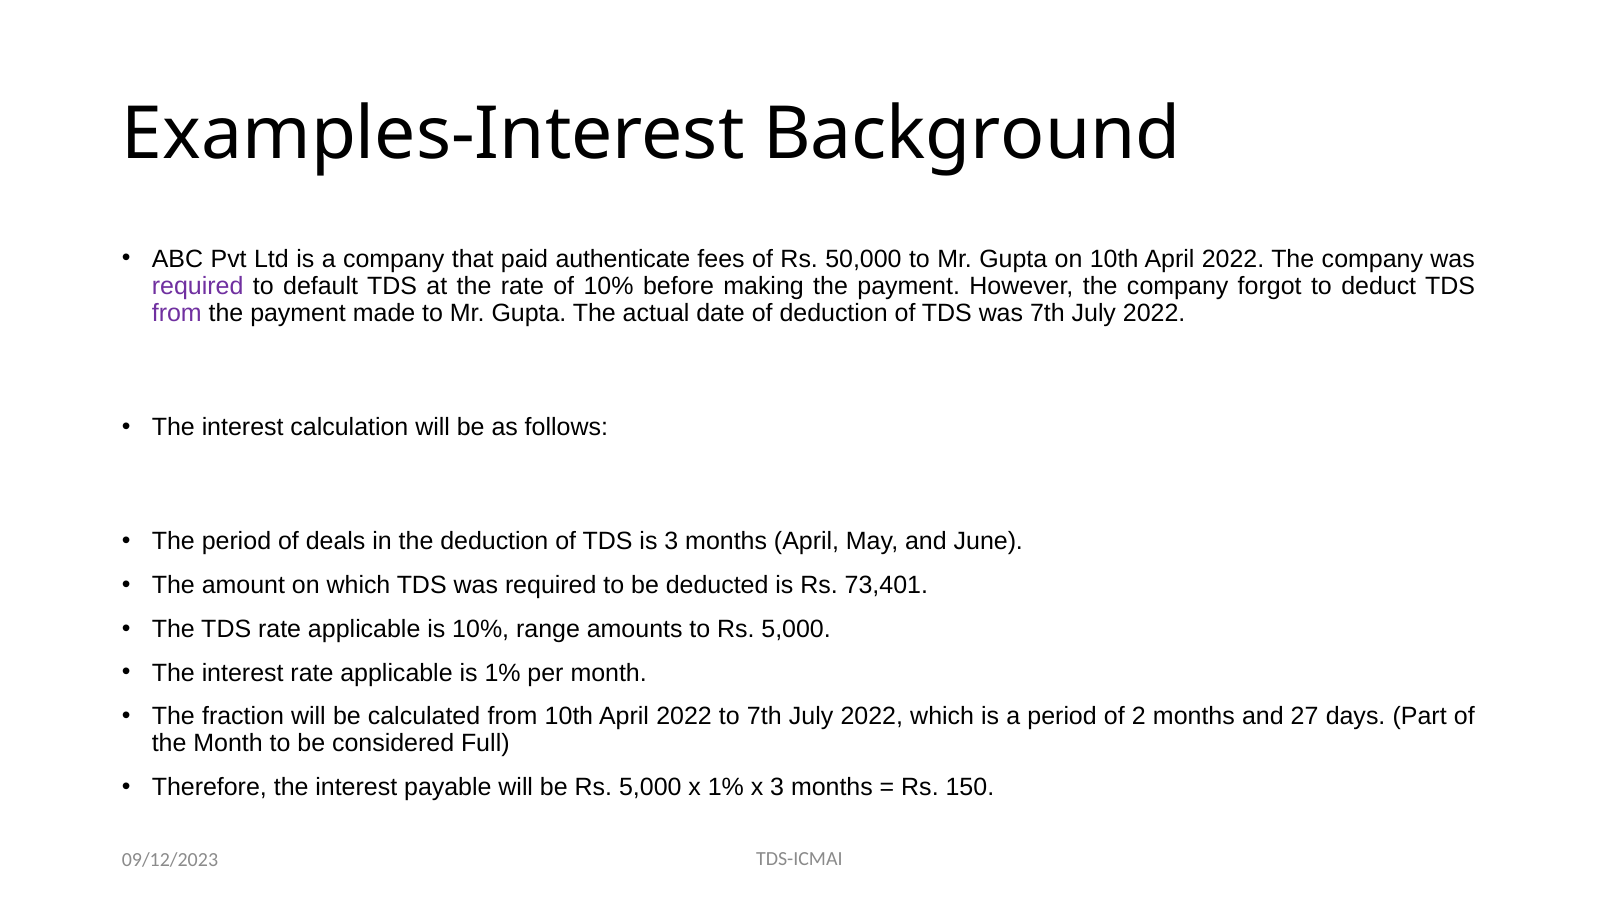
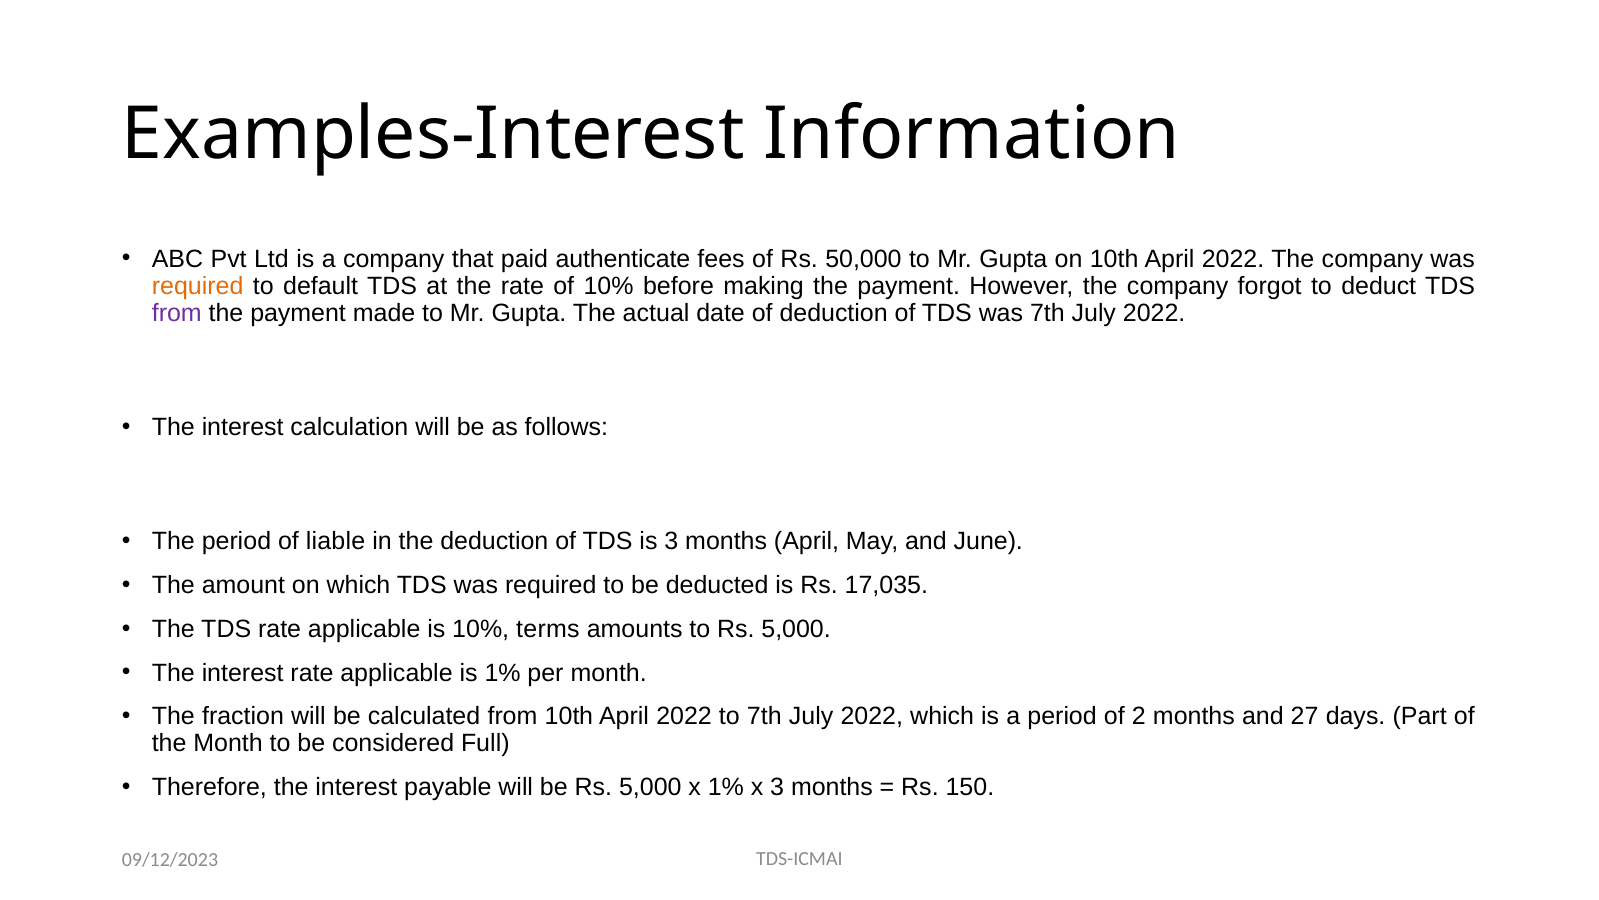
Background: Background -> Information (972, 134)
required colour: purple -> orange (198, 286)
deals: deals -> liable (335, 541)
73,401: 73,401 -> 17,035 (886, 585)
range: range -> terms (548, 629)
